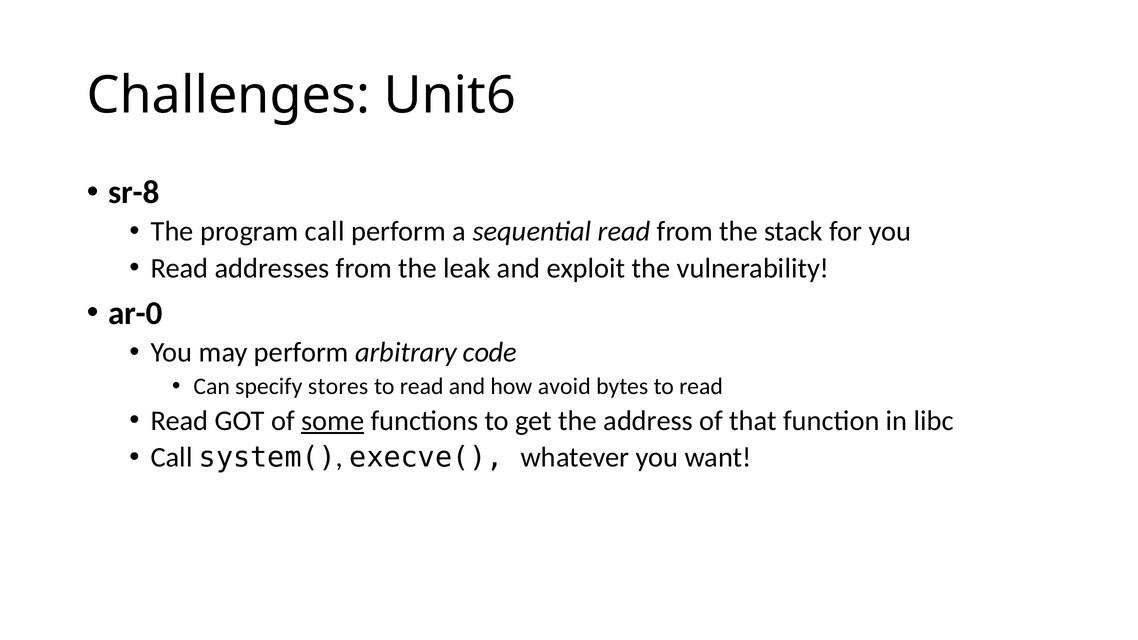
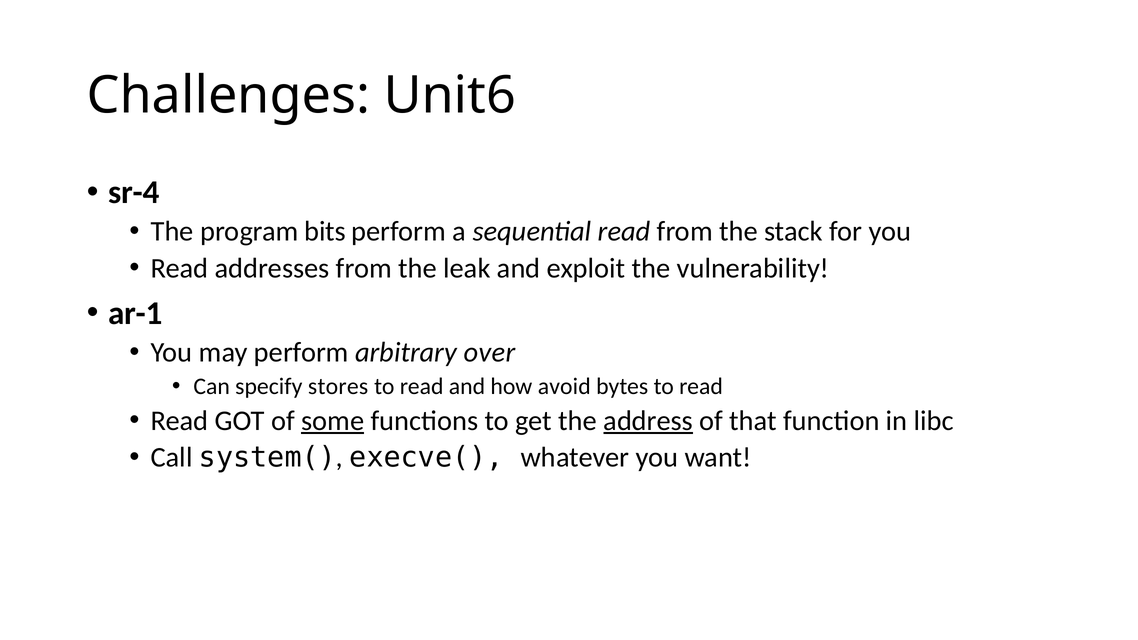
sr-8: sr-8 -> sr-4 (134, 192)
program call: call -> bits (325, 232)
ar-0: ar-0 -> ar-1 (135, 313)
code: code -> over (490, 353)
address underline: none -> present (648, 421)
